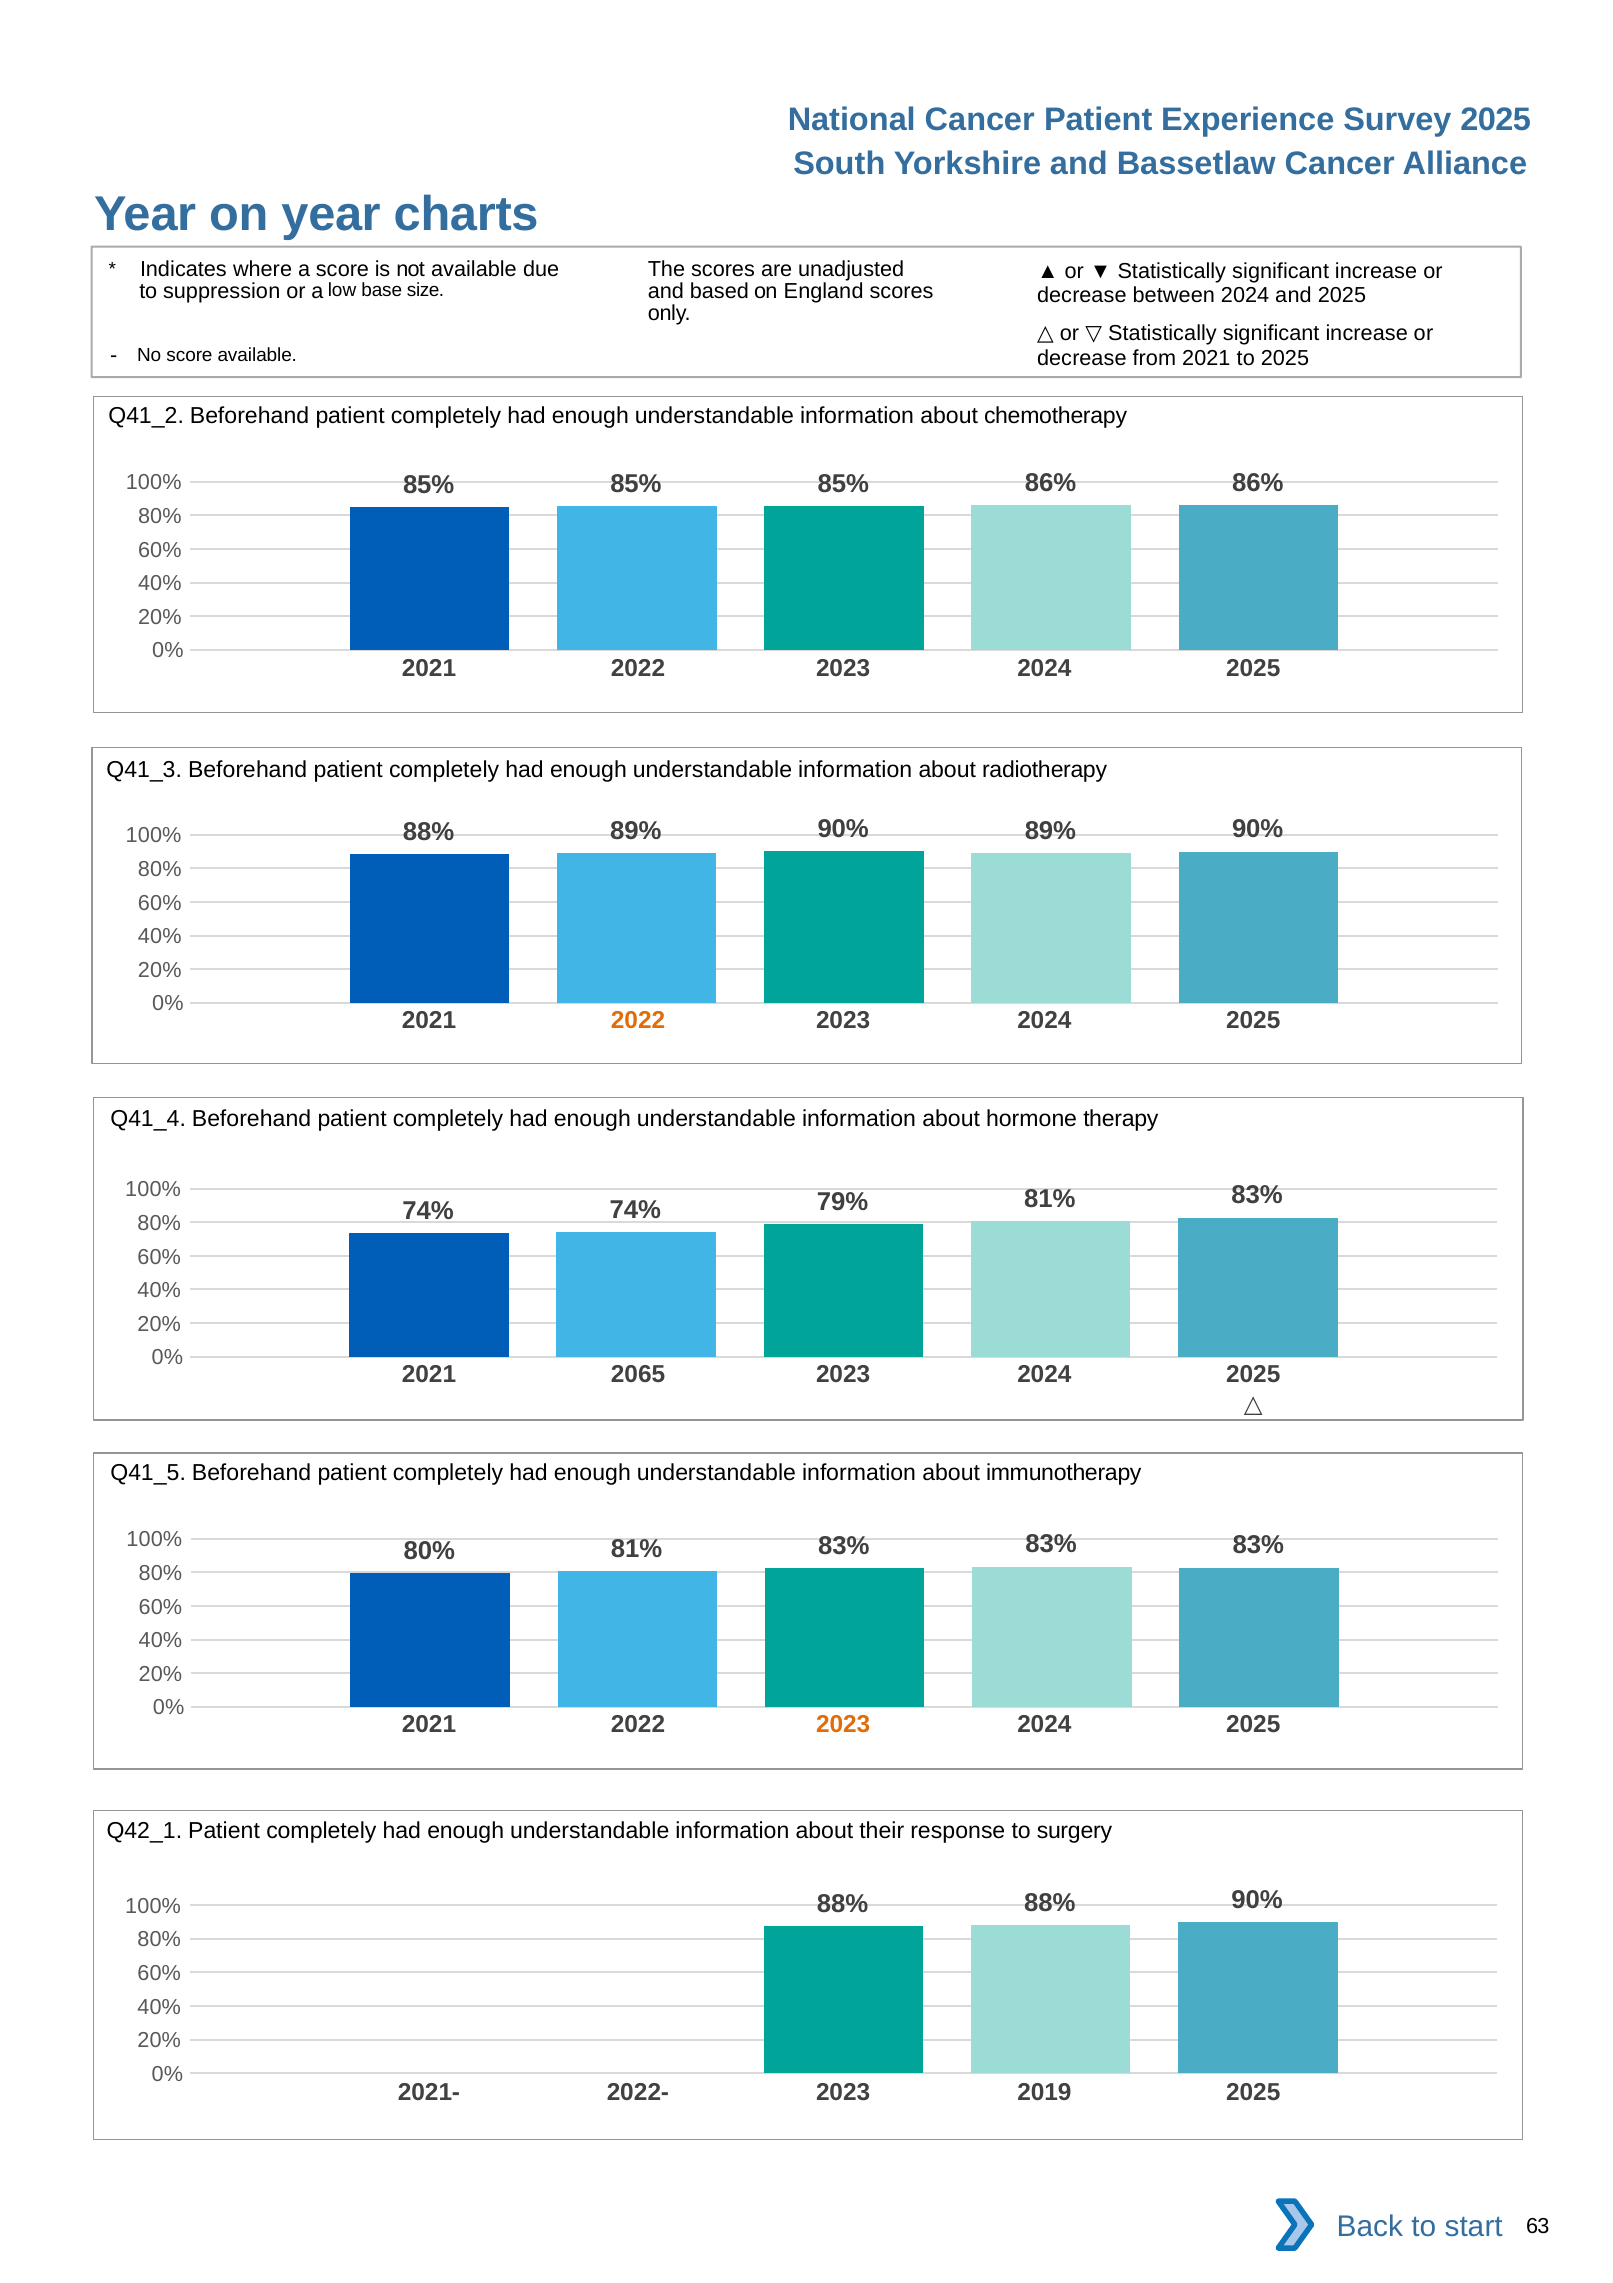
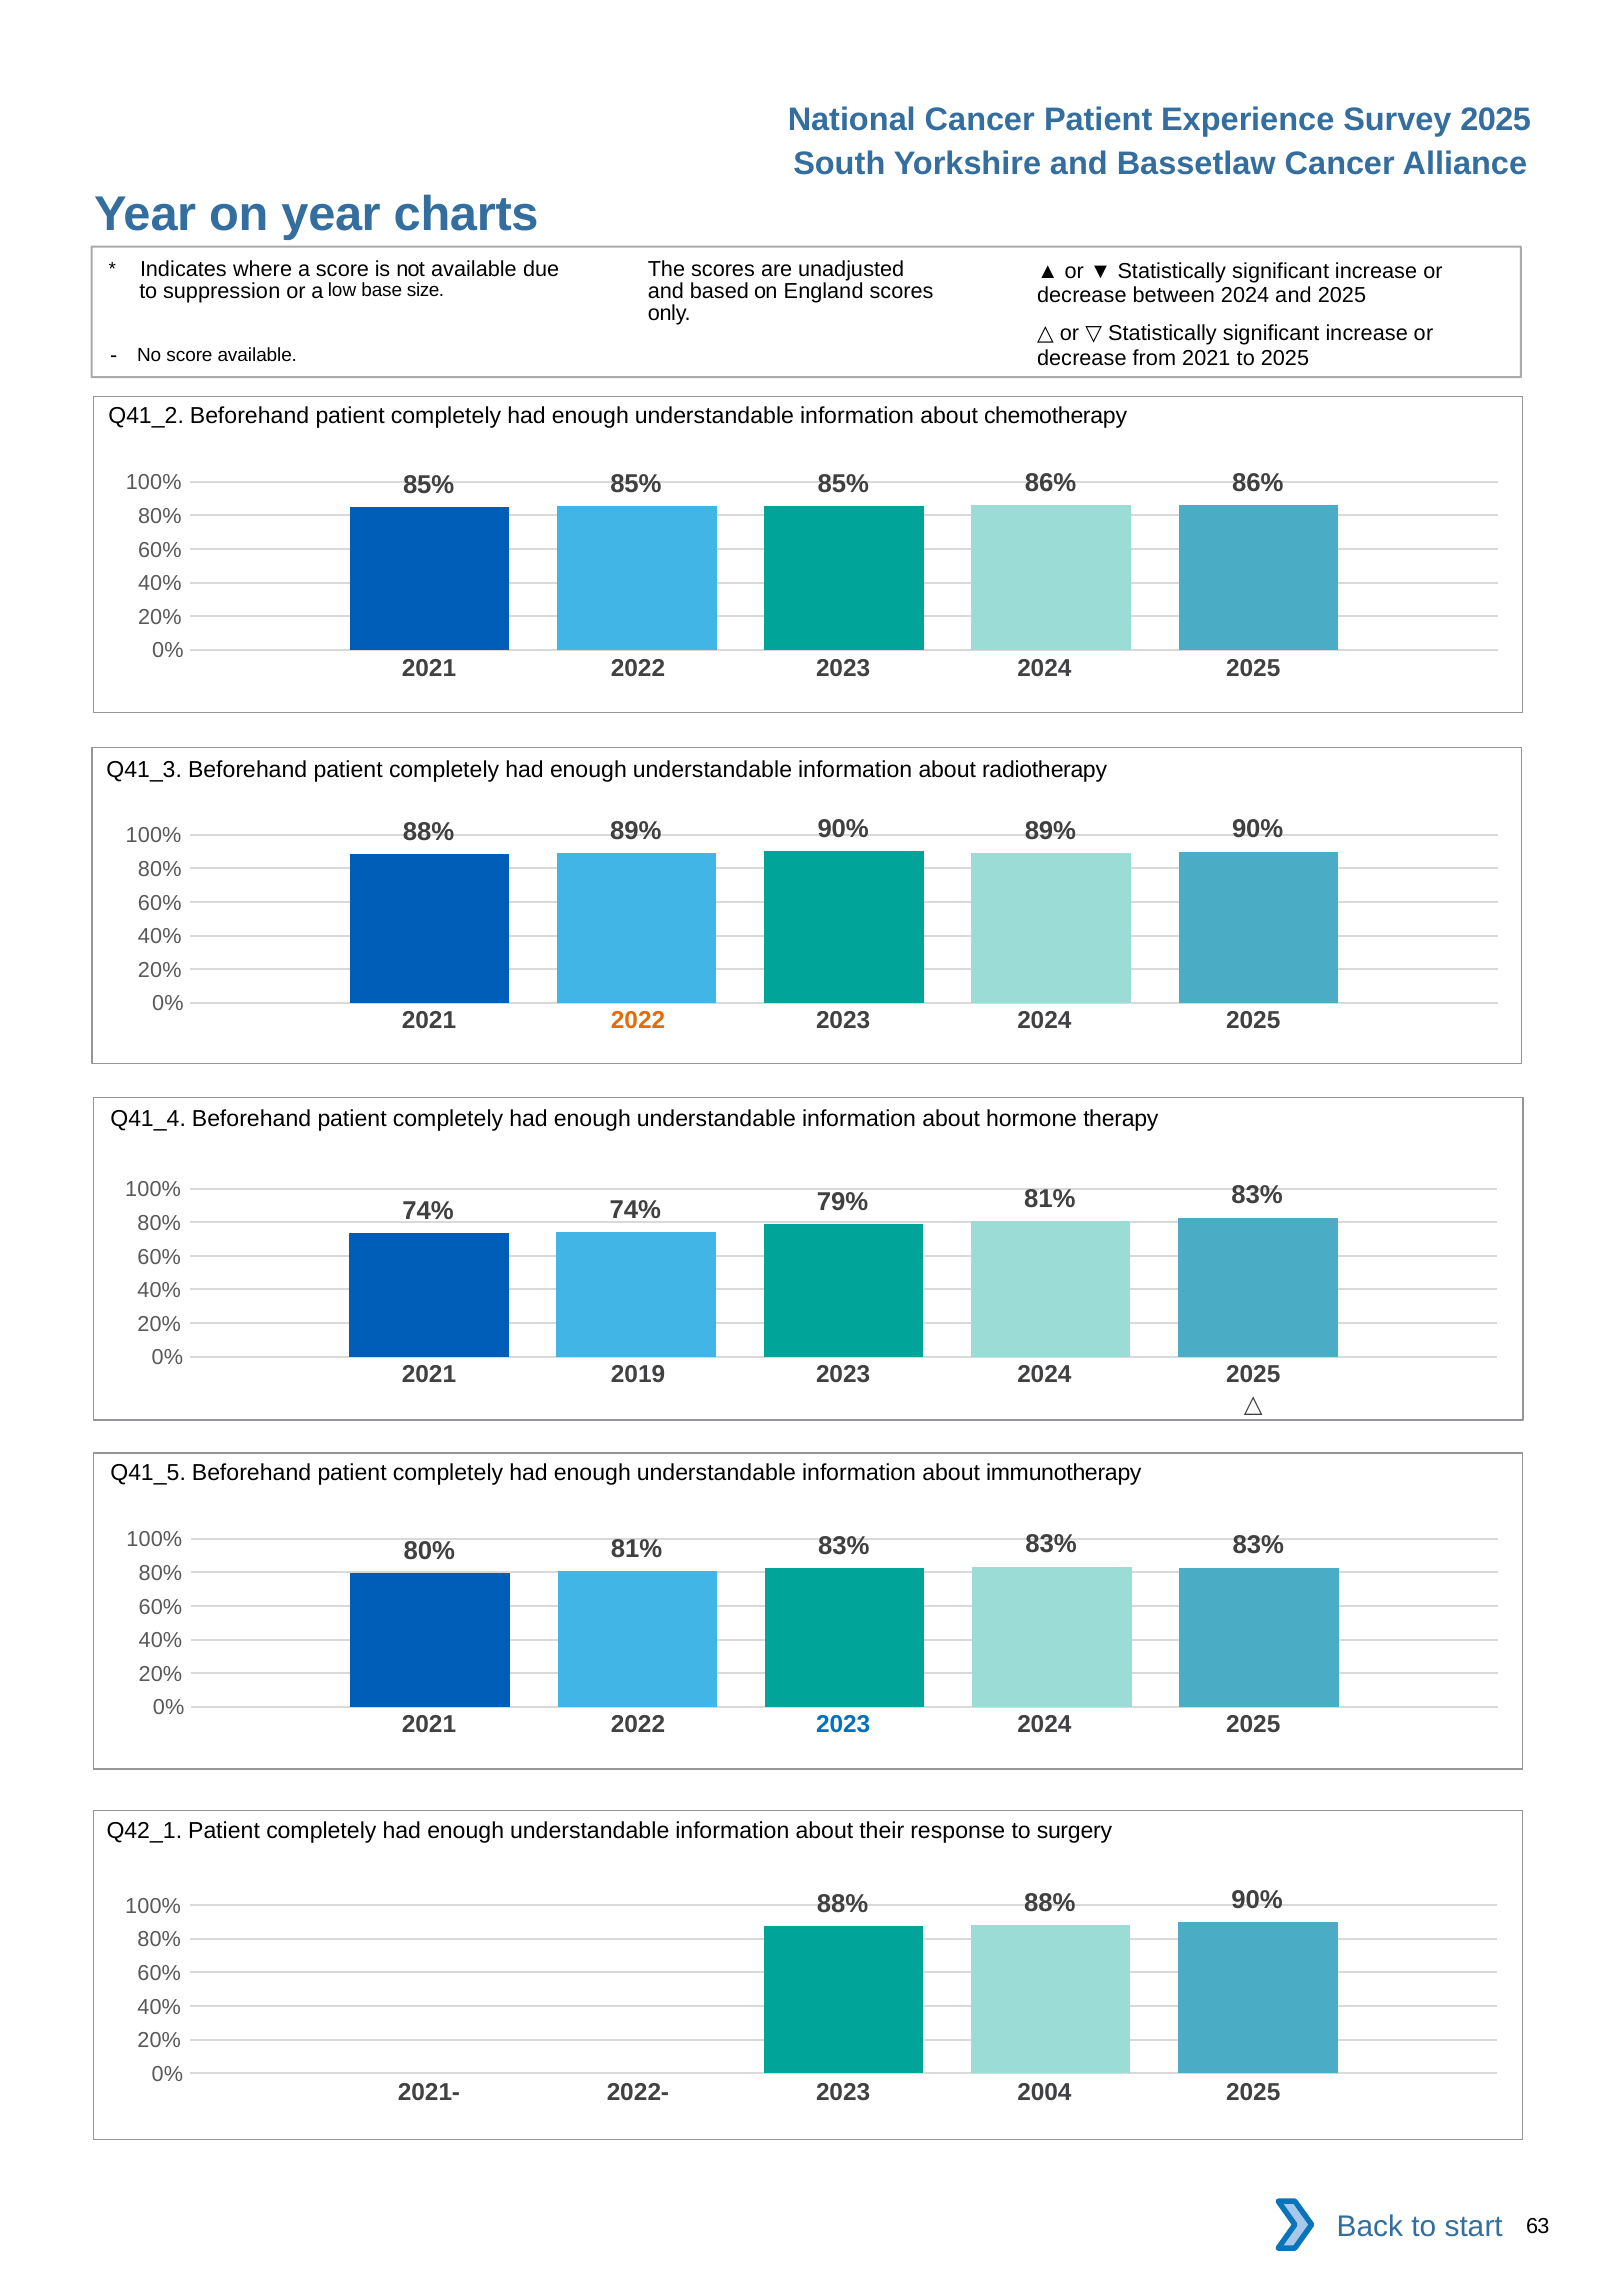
2065: 2065 -> 2019 (638, 1375)
2023 colour: orange -> blue (843, 1724)
2019: 2019 -> 2004 (1044, 2092)
